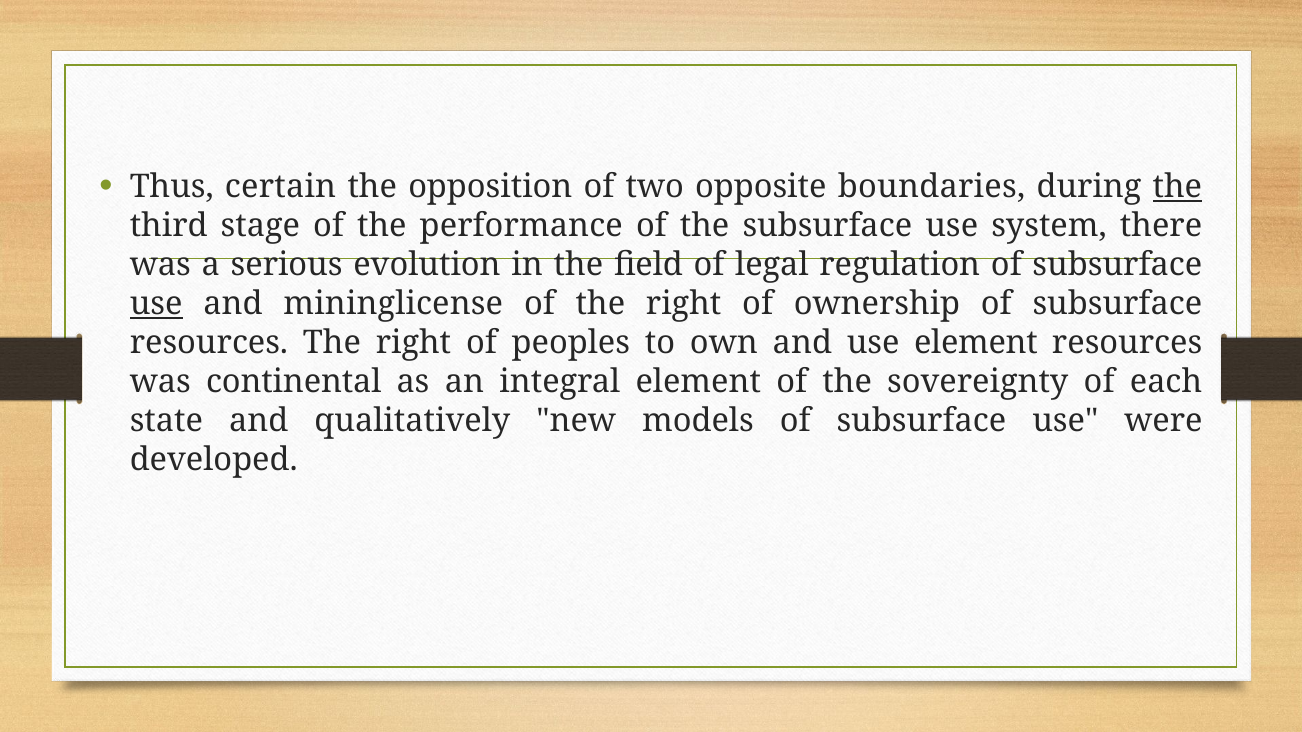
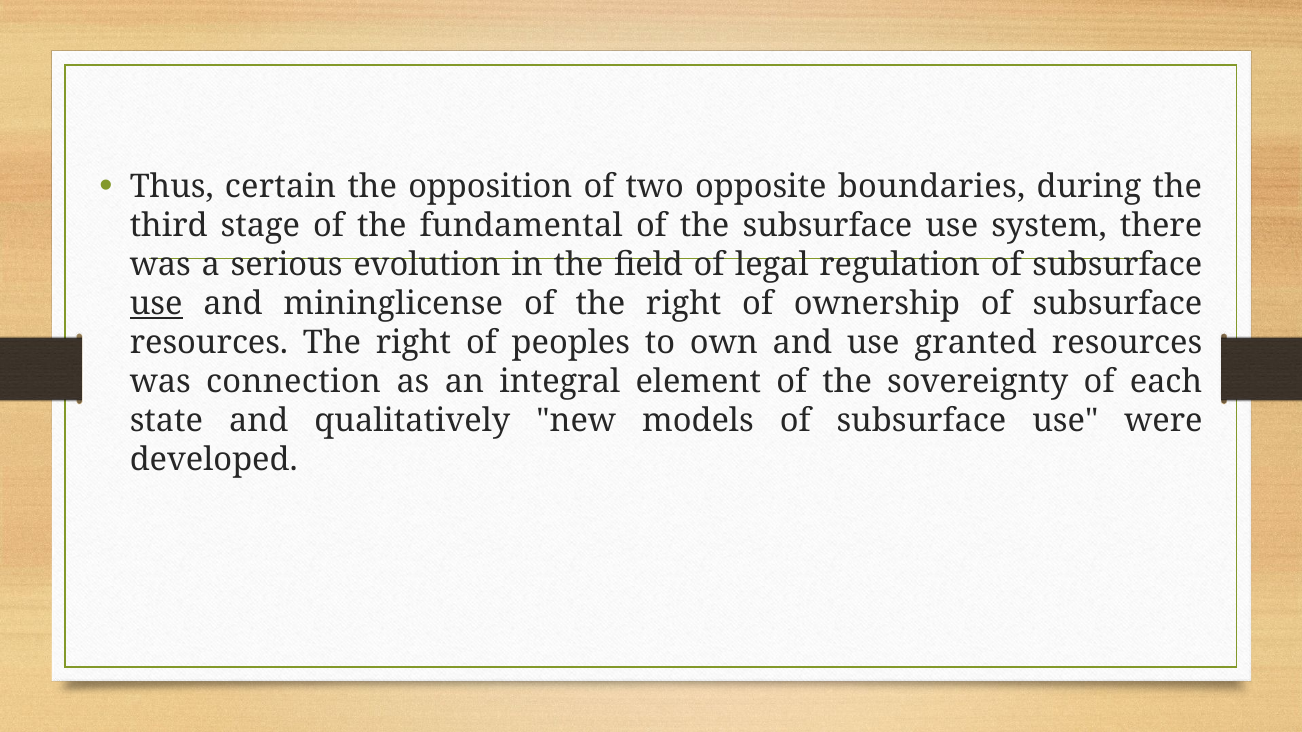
the underline: present -> none (1177, 187)
performance: performance -> fundamental (521, 226)
use element: element -> granted (976, 343)
continental: continental -> connection (294, 382)
